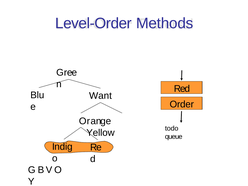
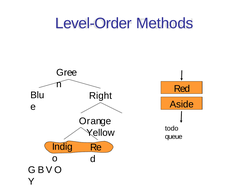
Want: Want -> Right (100, 96)
Order: Order -> Aside (182, 104)
